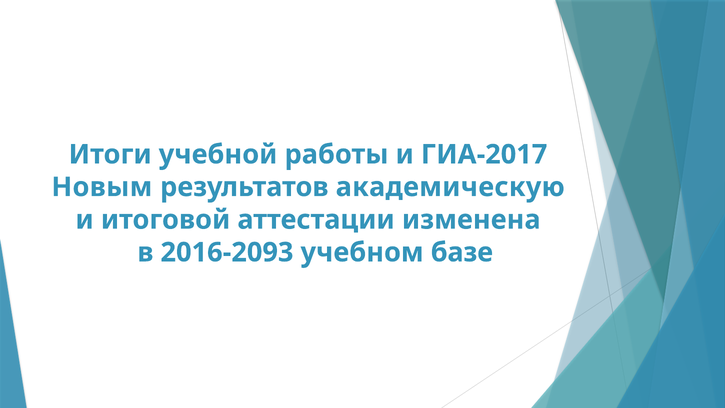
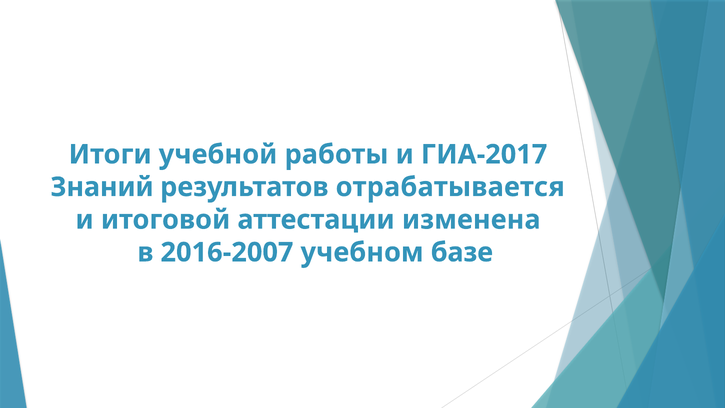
Новым: Новым -> Знаний (102, 187)
академическую: академическую -> отрабатывается (450, 187)
2016-2093: 2016-2093 -> 2016-2007 (227, 252)
